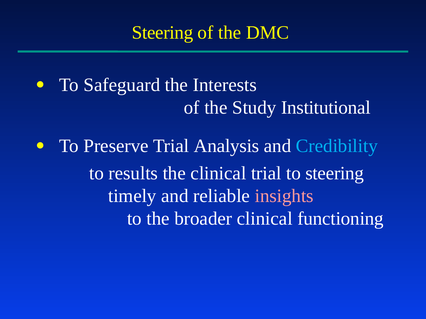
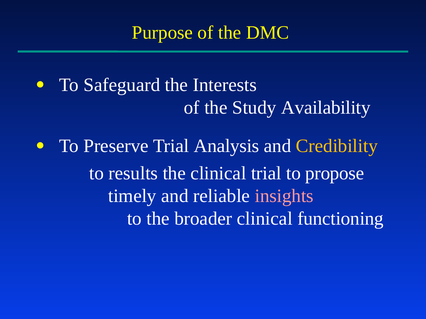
Steering: Steering -> Purpose (162, 33)
Institutional: Institutional -> Availability (326, 108)
Credibility colour: light blue -> yellow (337, 146)
to steering: steering -> propose (335, 174)
